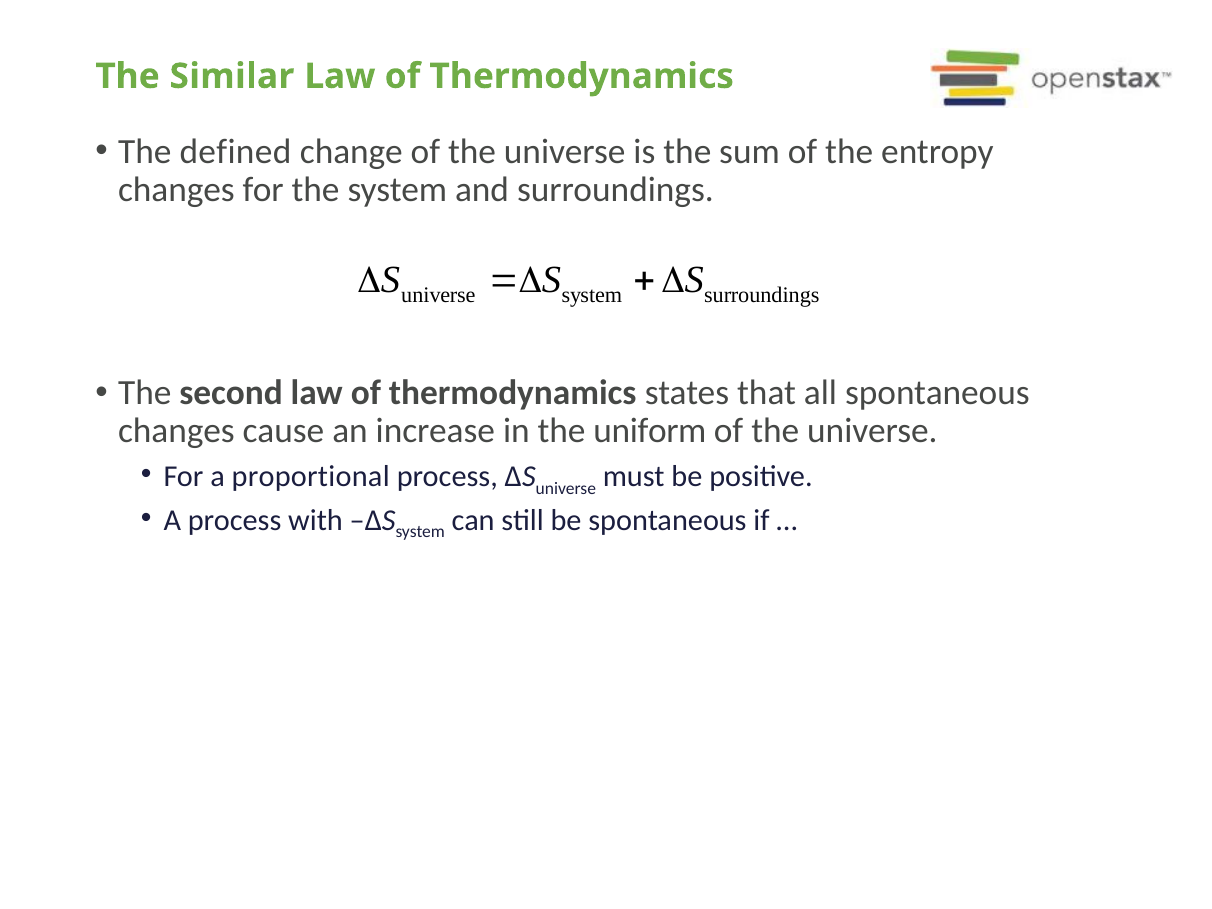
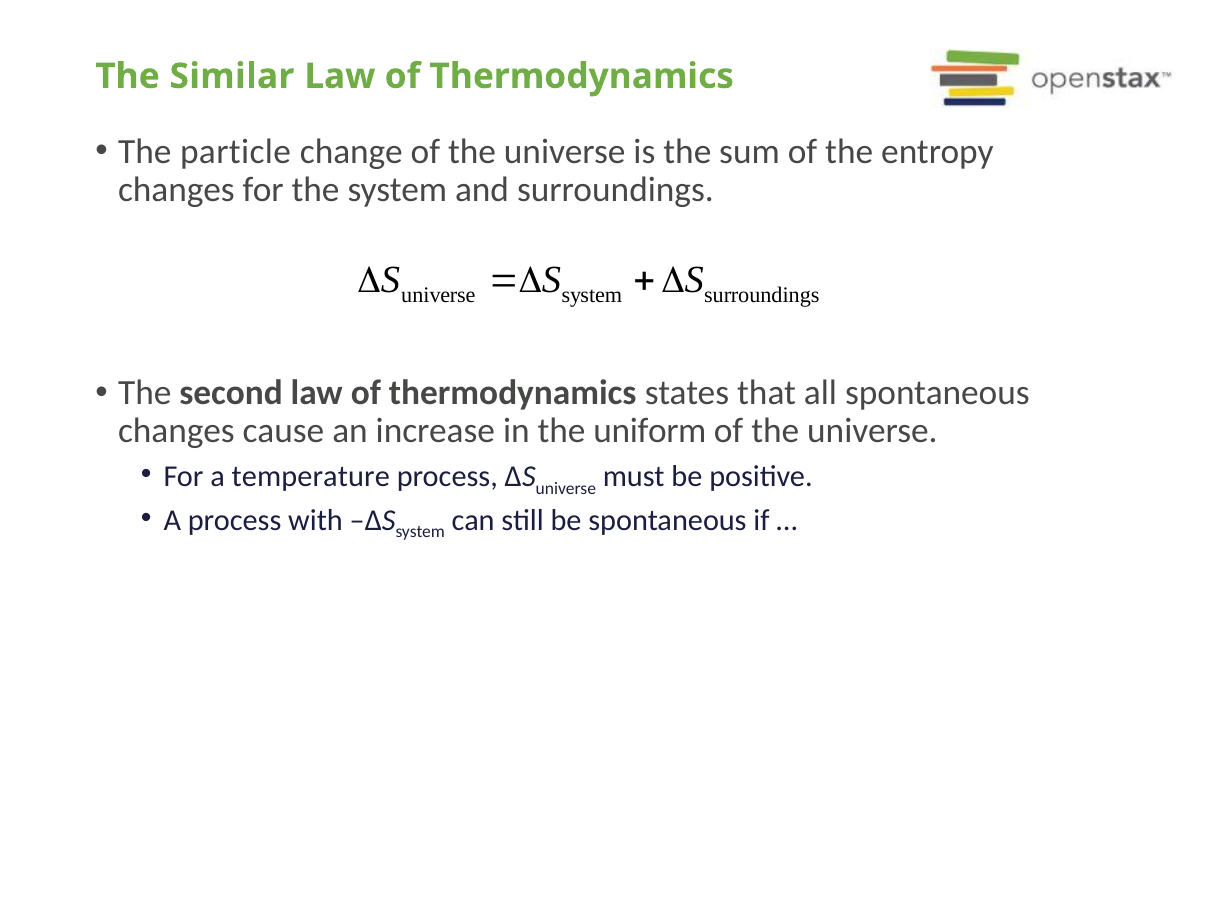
defined: defined -> particle (235, 152)
proportional: proportional -> temperature (311, 477)
